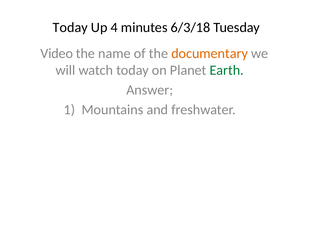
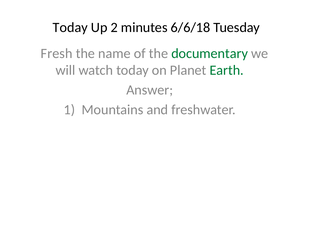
4: 4 -> 2 (114, 28)
6/3/18: 6/3/18 -> 6/6/18 (191, 28)
Video: Video -> Fresh (57, 53)
documentary colour: orange -> green (210, 53)
